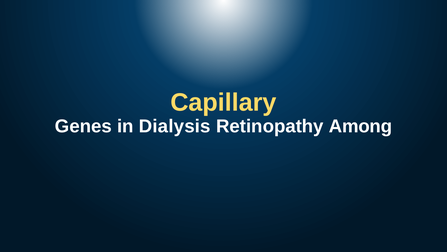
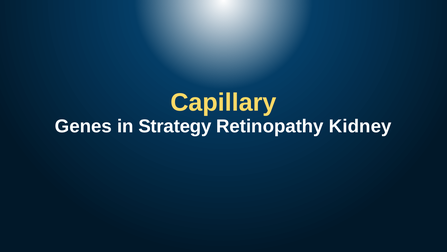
Dialysis: Dialysis -> Strategy (175, 126)
Among: Among -> Kidney (360, 126)
